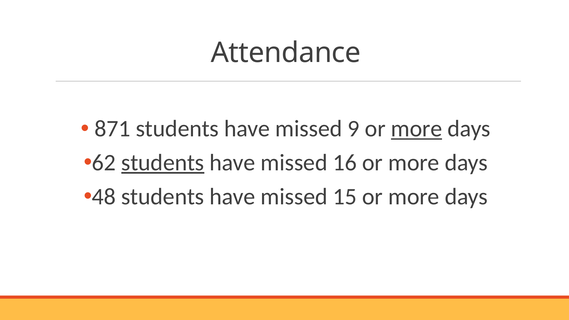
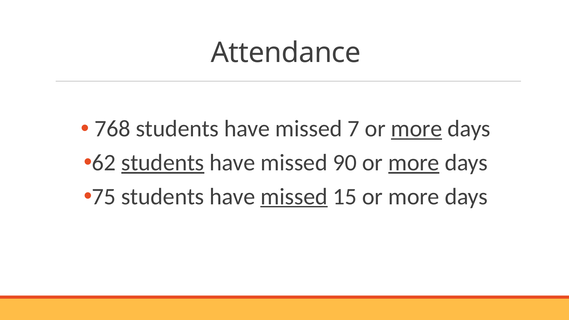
871: 871 -> 768 (113, 129)
9: 9 -> 7 (354, 129)
16: 16 -> 90 (345, 163)
more underline: none -> present (414, 163)
48: 48 -> 75 (104, 197)
missed underline: none -> present (294, 197)
